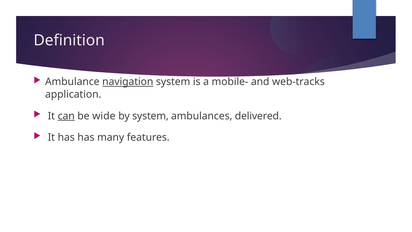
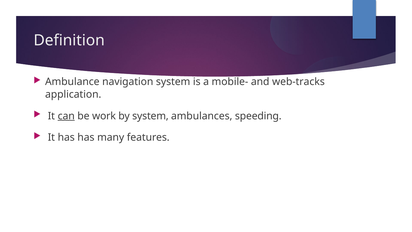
navigation underline: present -> none (128, 82)
wide: wide -> work (104, 116)
delivered: delivered -> speeding (258, 116)
